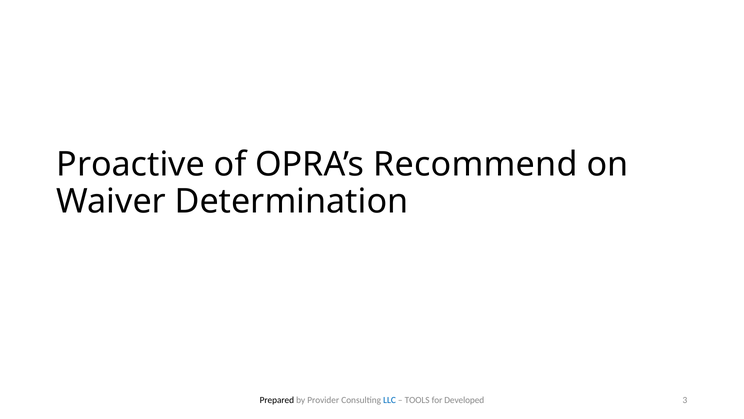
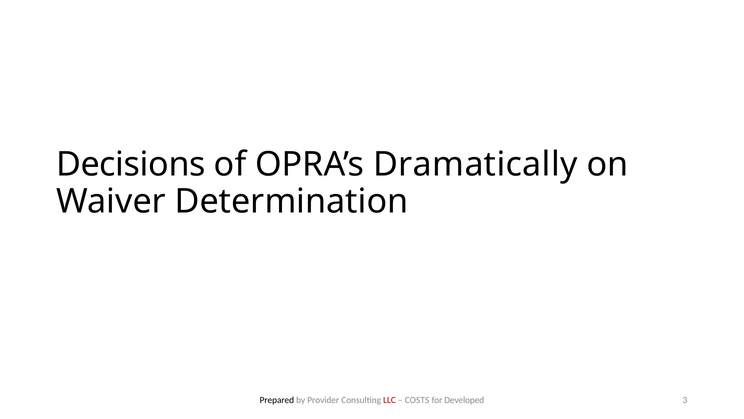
Proactive: Proactive -> Decisions (131, 164)
Recommend: Recommend -> Dramatically (475, 164)
LLC colour: blue -> red (390, 400)
TOOLS: TOOLS -> COSTS (417, 400)
